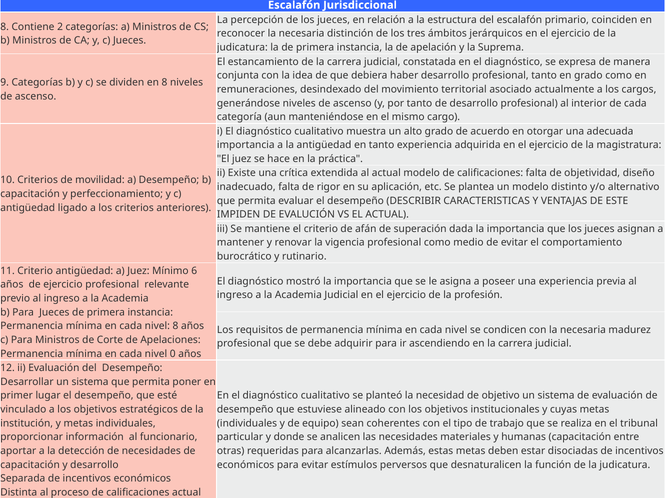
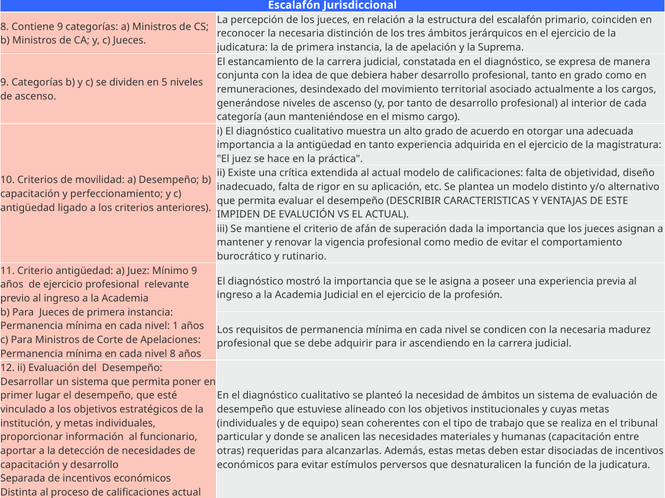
Contiene 2: 2 -> 9 (60, 27)
en 8: 8 -> 5 (164, 83)
Mínimo 6: 6 -> 9 (194, 271)
nivel 8: 8 -> 1 (175, 327)
nivel 0: 0 -> 8 (173, 354)
de objetivo: objetivo -> ámbitos (501, 396)
